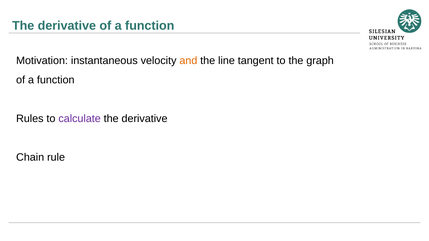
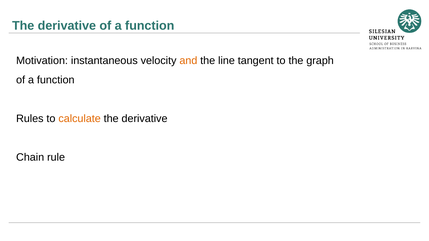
calculate colour: purple -> orange (80, 119)
